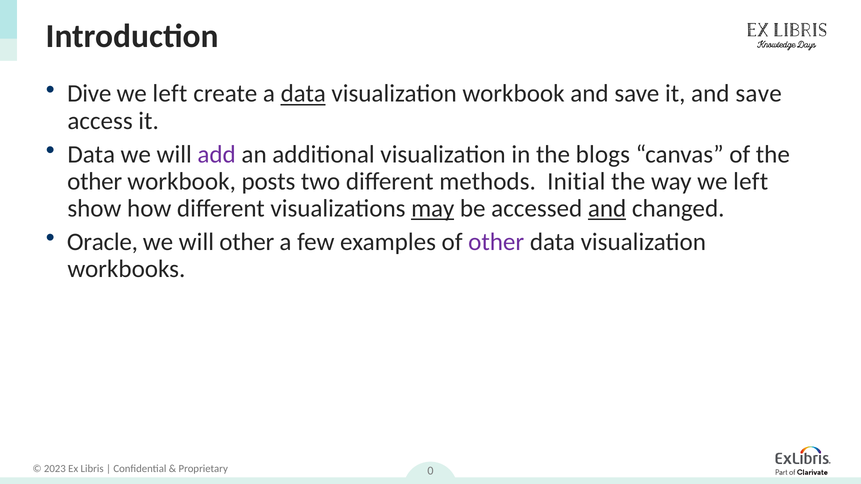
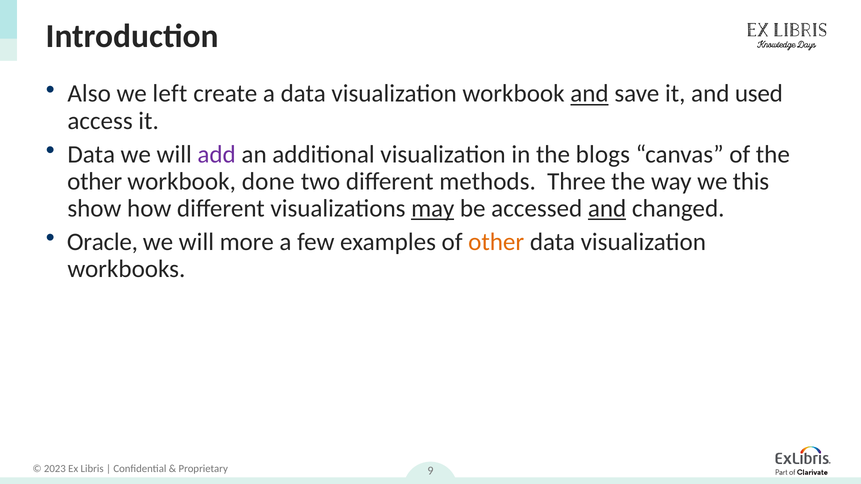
Dive: Dive -> Also (89, 94)
data underline: present -> none (303, 94)
and underline: none -> present (589, 94)
it and save: save -> used (759, 94)
posts: posts -> done (268, 182)
Initial: Initial -> Three (576, 182)
way we left: left -> this (751, 182)
will other: other -> more (247, 242)
other colour: purple -> orange (496, 242)
0: 0 -> 9 (431, 471)
